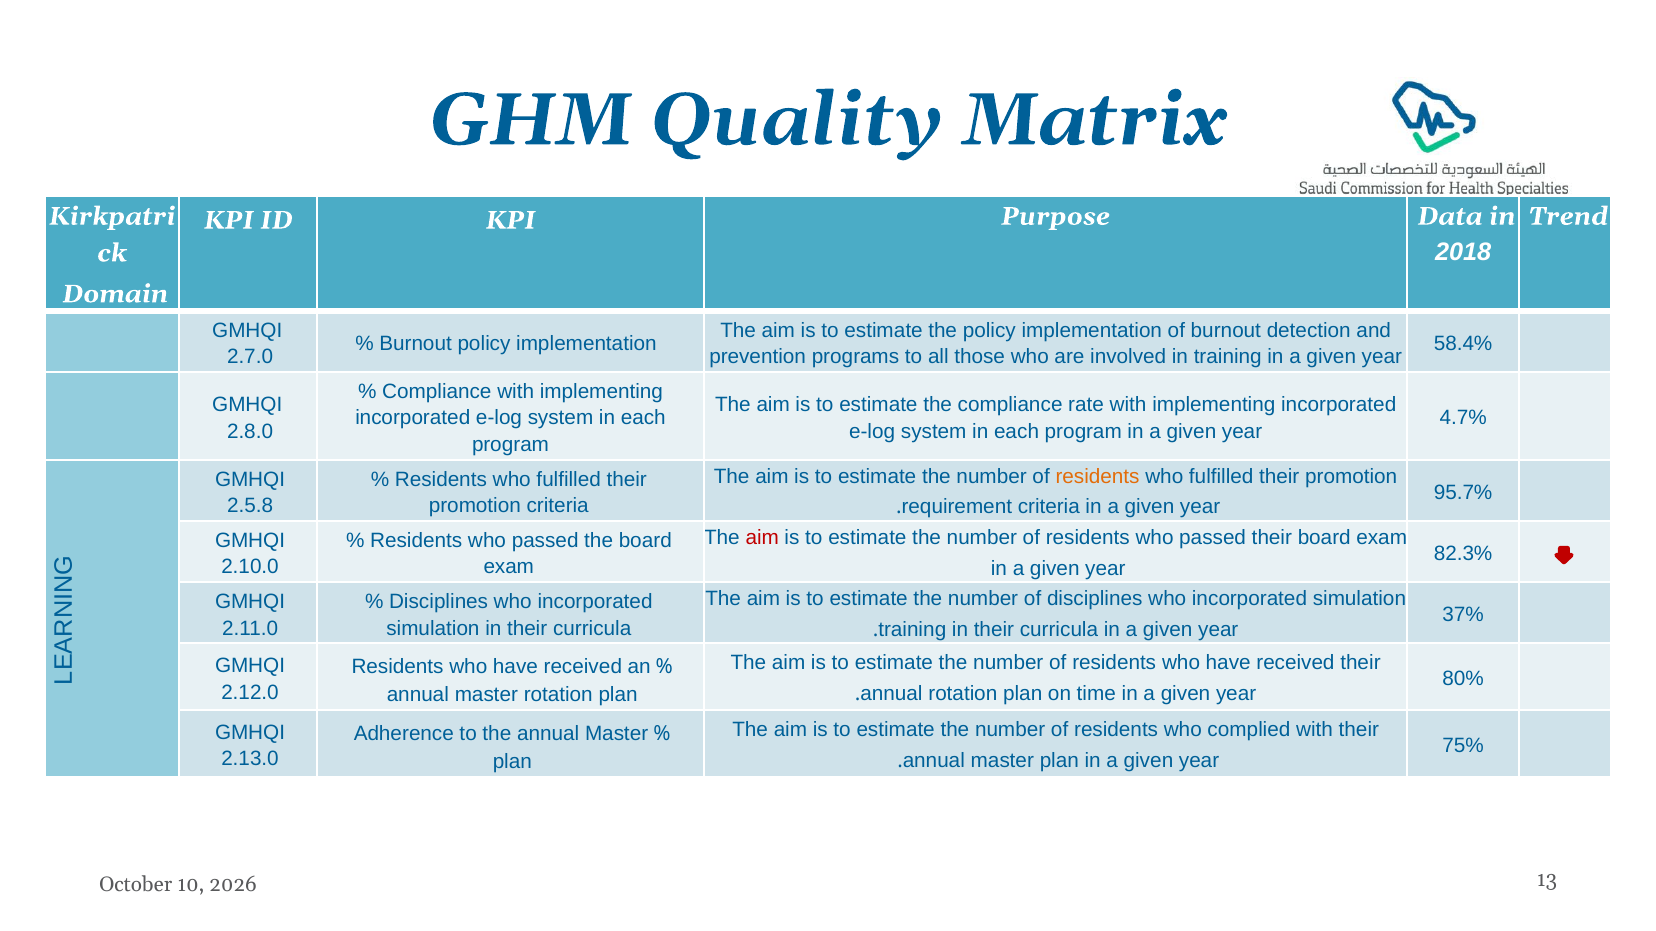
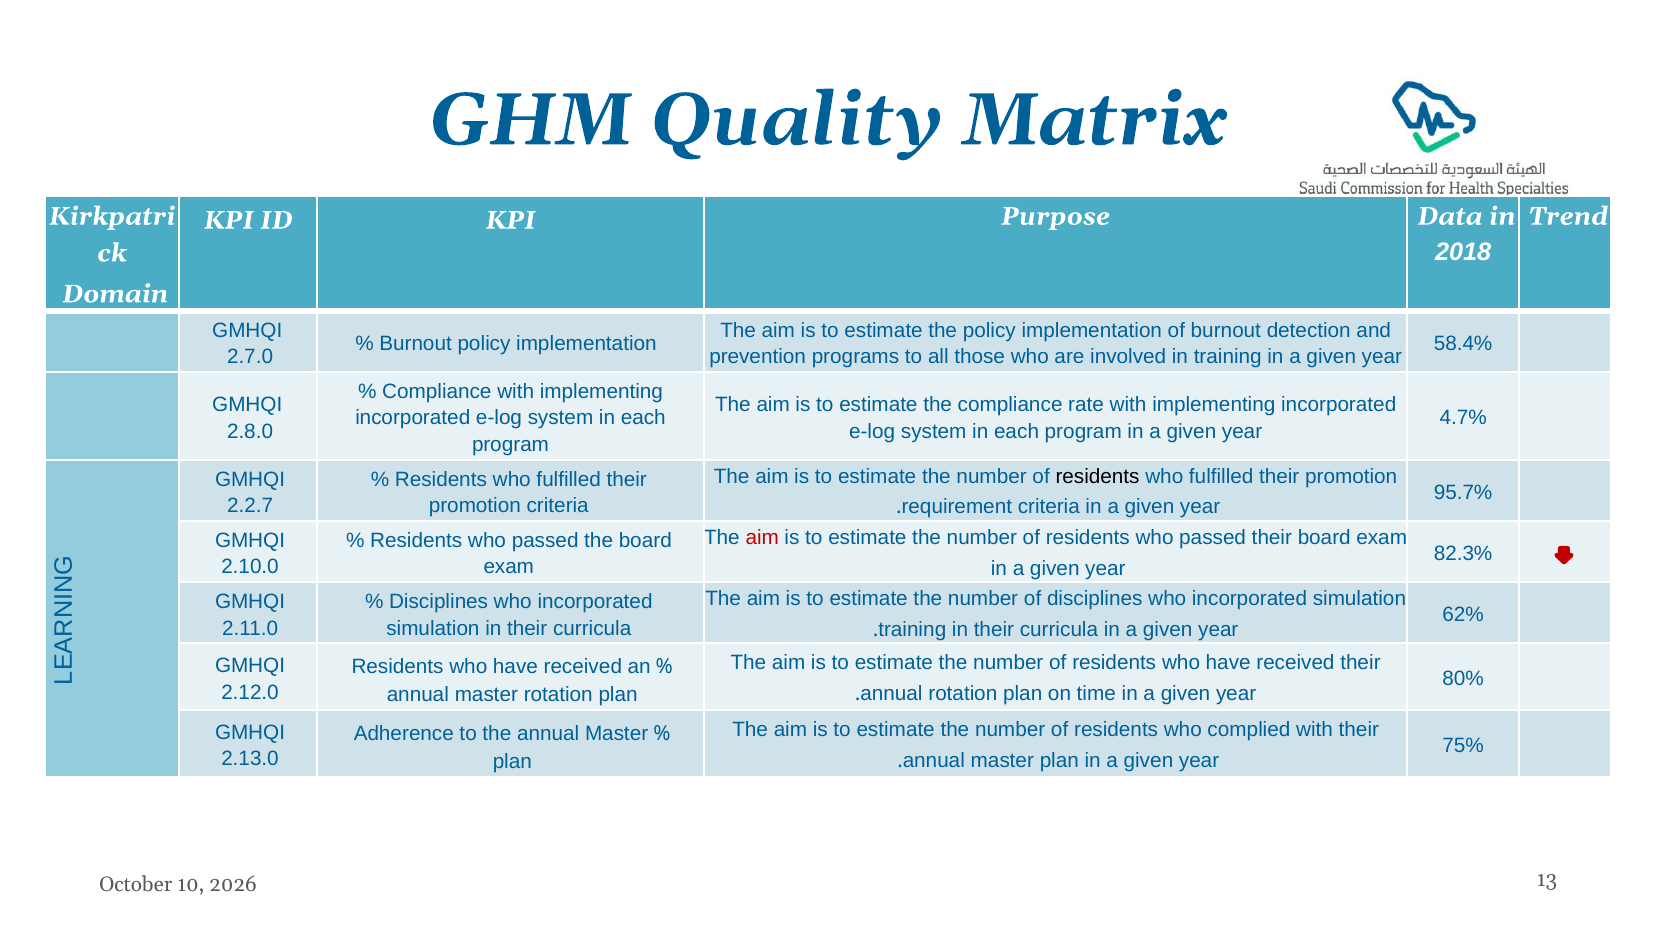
residents colour: orange -> black (1098, 477)
2.5.8: 2.5.8 -> 2.2.7 (250, 506)
37%: 37% -> 62% (1463, 615)
